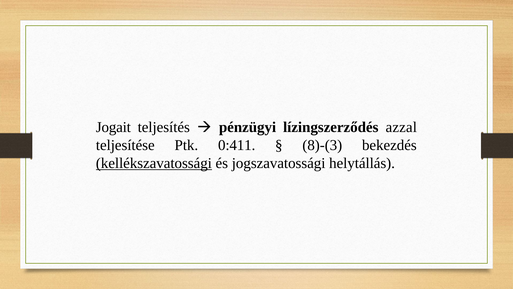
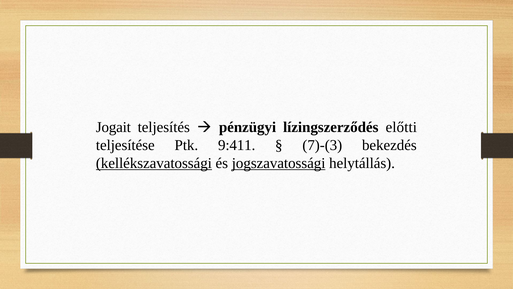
azzal: azzal -> előtti (401, 127)
0:411: 0:411 -> 9:411 (237, 145)
8)-(3: 8)-(3 -> 7)-(3 (322, 145)
jogszavatossági underline: none -> present (279, 163)
